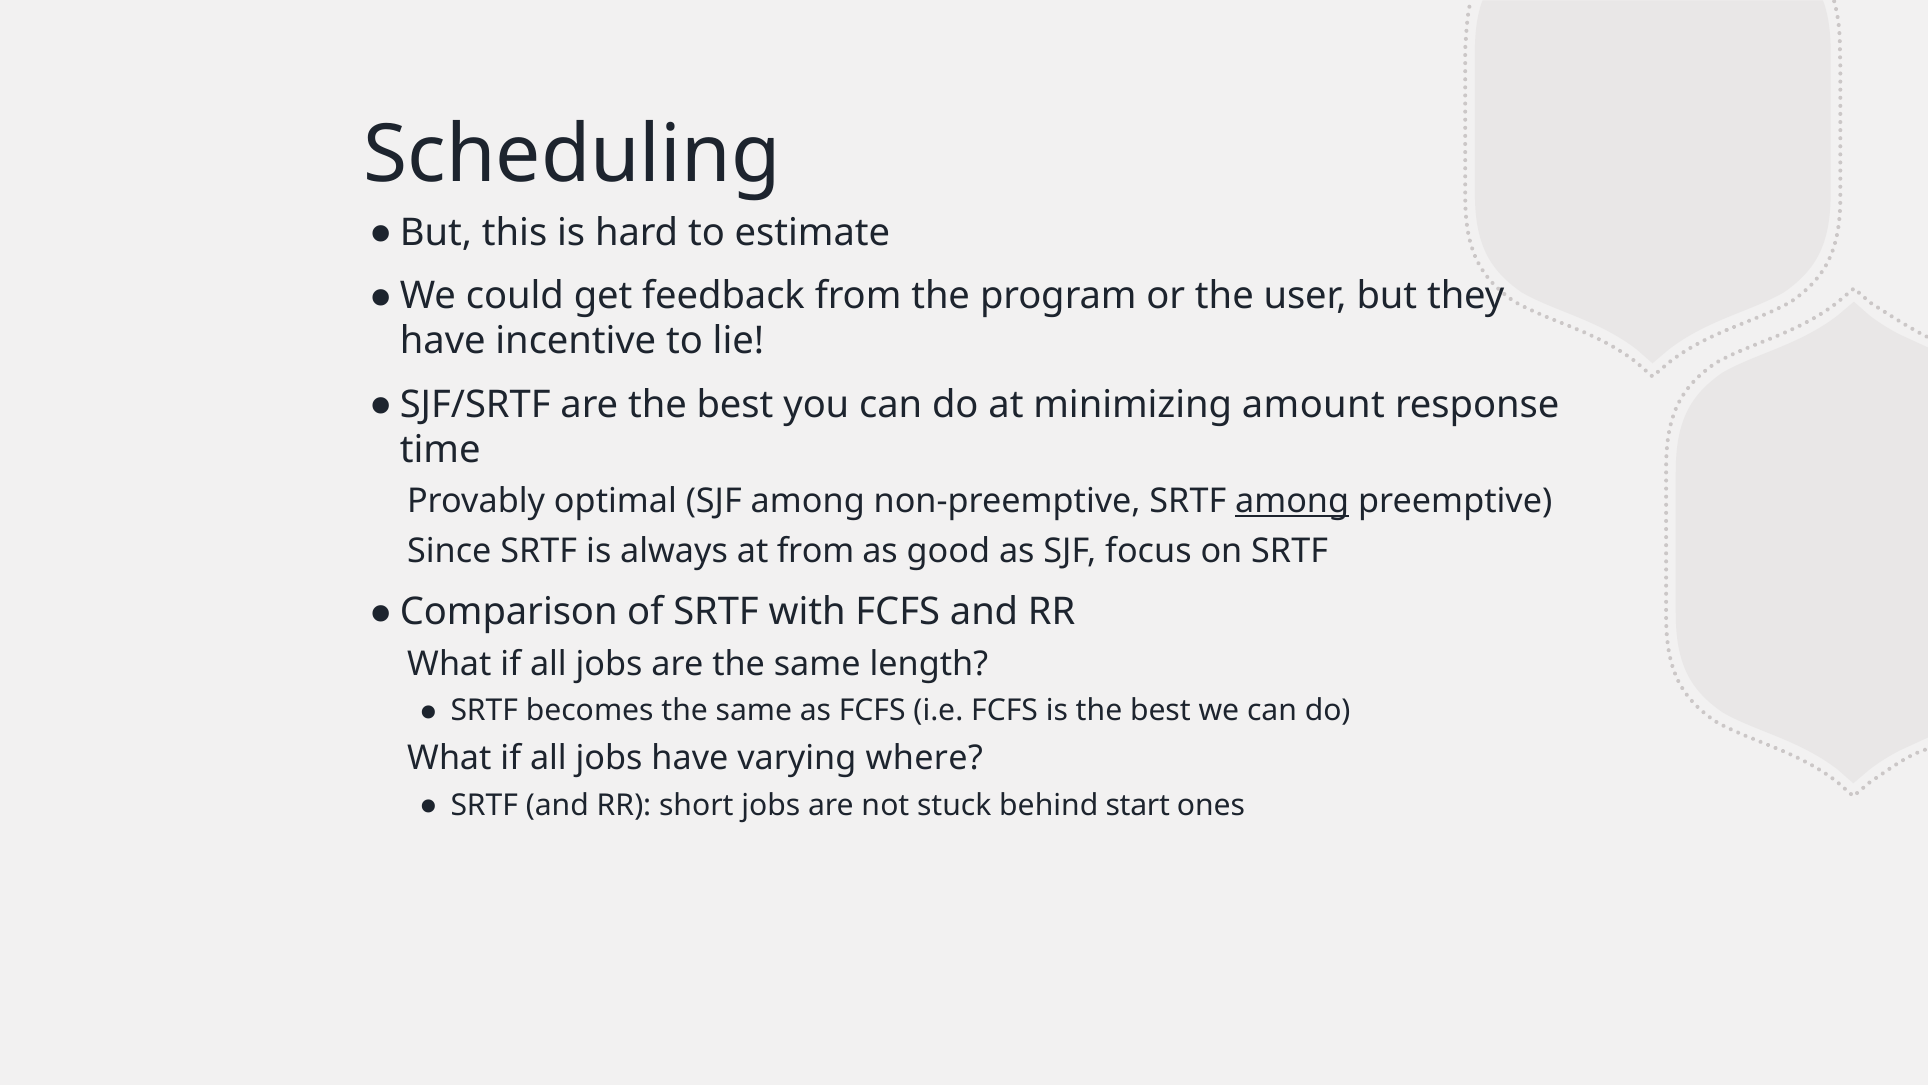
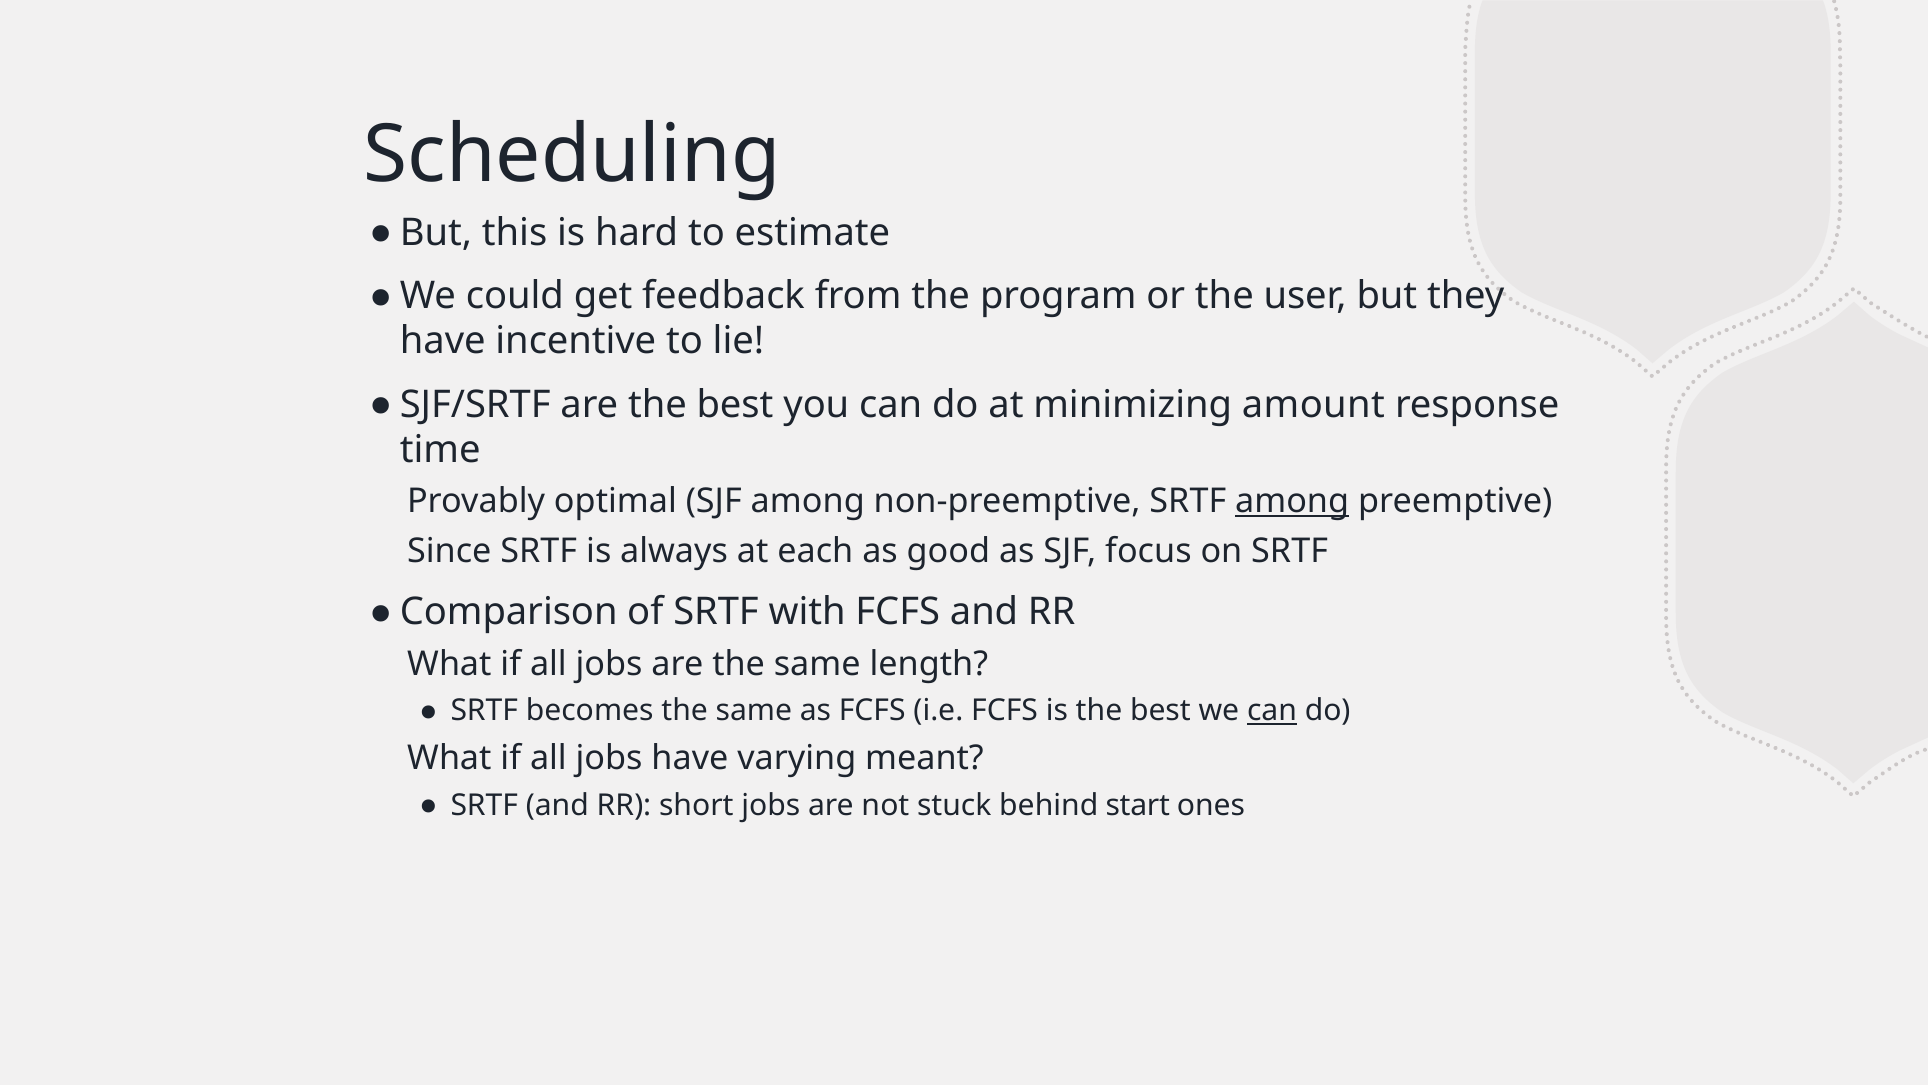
at from: from -> each (815, 551)
can underline: none -> present (1272, 710)
where: where -> meant (924, 758)
